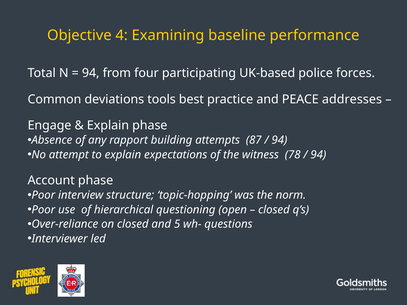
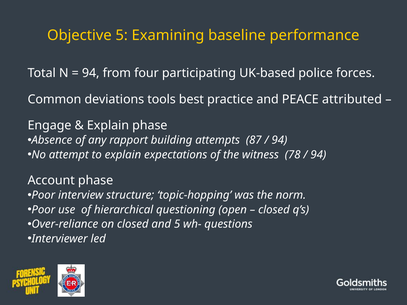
Objective 4: 4 -> 5 (122, 35)
addresses: addresses -> attributed (352, 99)
